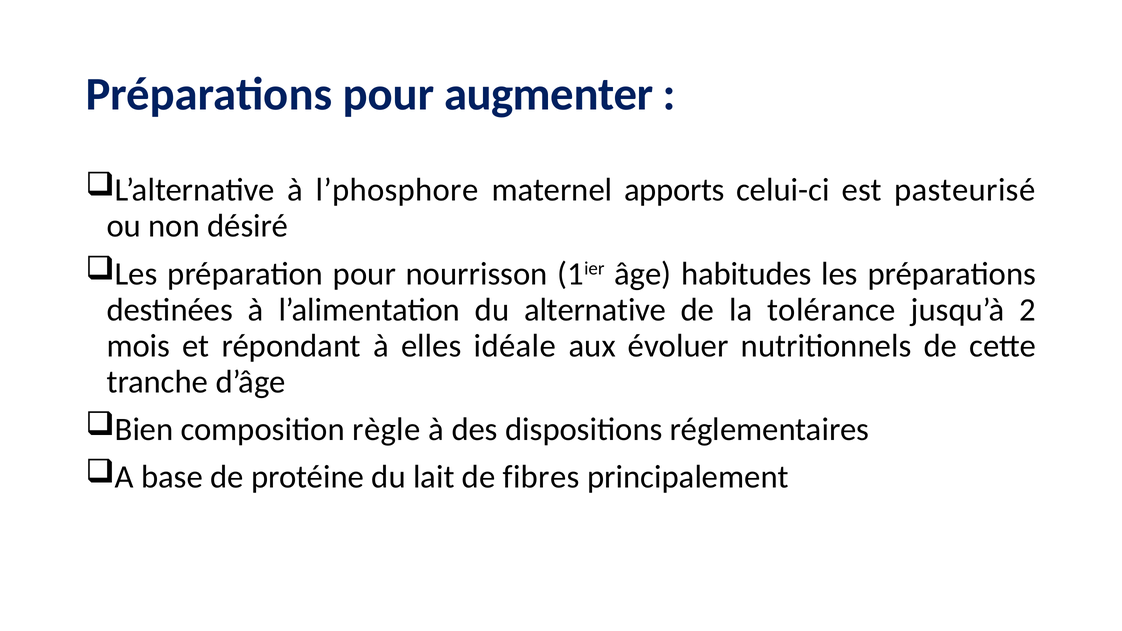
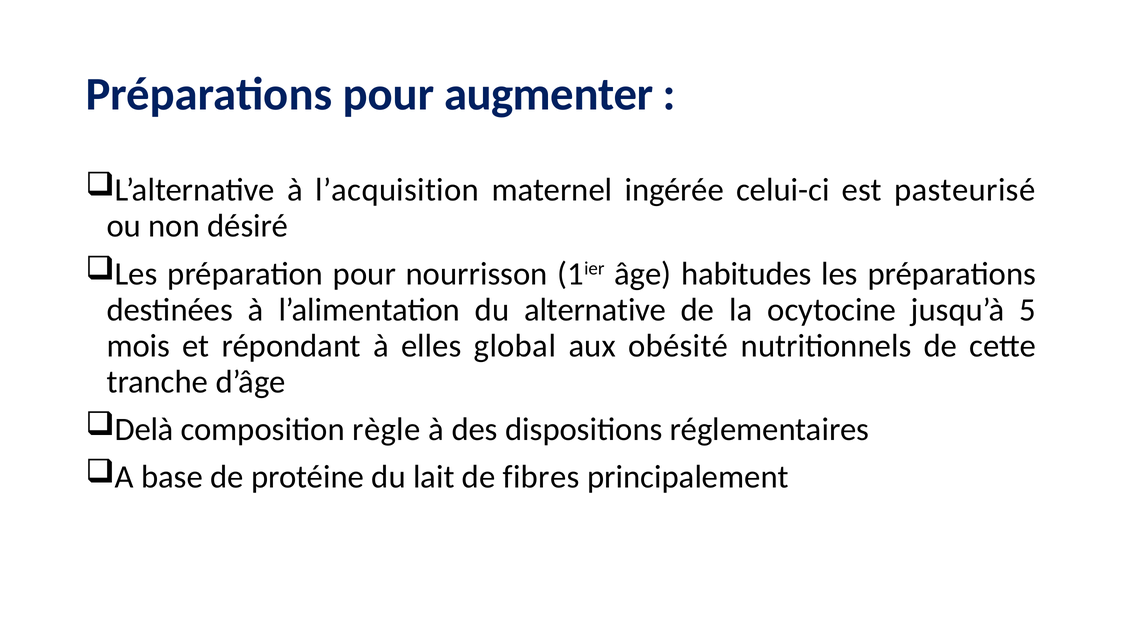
l’phosphore: l’phosphore -> l’acquisition (397, 190)
apports: apports -> ingérée (674, 190)
tolérance: tolérance -> ocytocine (832, 310)
2: 2 -> 5 (1028, 310)
idéale: idéale -> global (515, 346)
évoluer: évoluer -> obésité (678, 346)
Bien: Bien -> Delà (144, 429)
